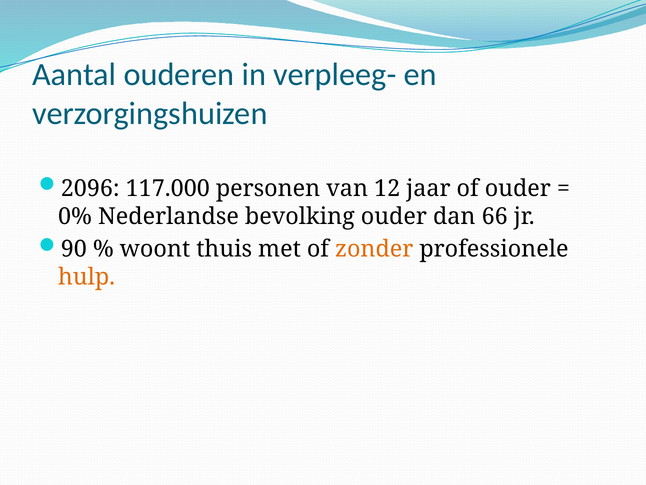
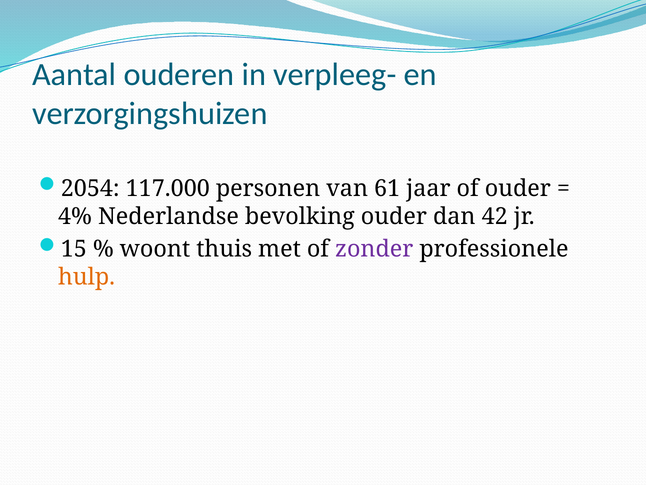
2096: 2096 -> 2054 (90, 188)
12: 12 -> 61 (387, 188)
0%: 0% -> 4% (75, 216)
66: 66 -> 42 (495, 216)
90: 90 -> 15 (74, 249)
zonder colour: orange -> purple (374, 249)
